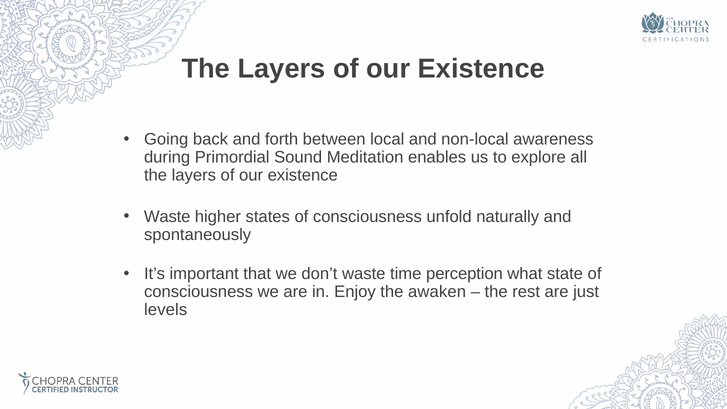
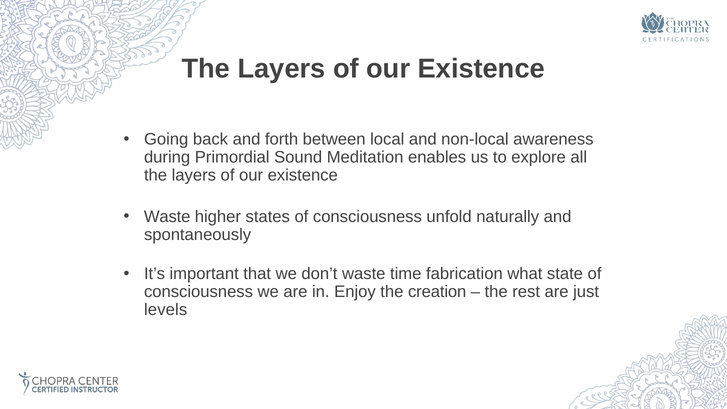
perception: perception -> fabrication (464, 274)
awaken: awaken -> creation (437, 292)
